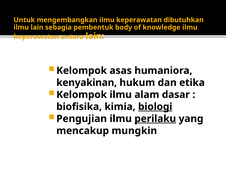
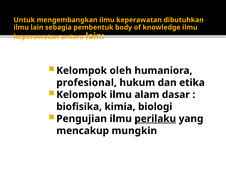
asas: asas -> oleh (121, 71)
kenyakinan: kenyakinan -> profesional (87, 83)
biologi underline: present -> none (155, 107)
